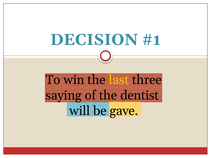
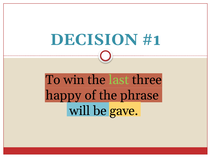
last colour: yellow -> light green (119, 80)
saying: saying -> happy (64, 95)
dentist: dentist -> phrase (140, 95)
